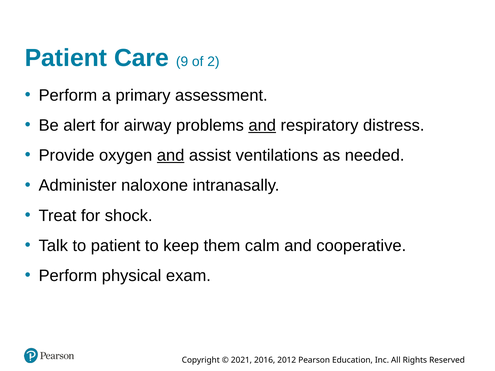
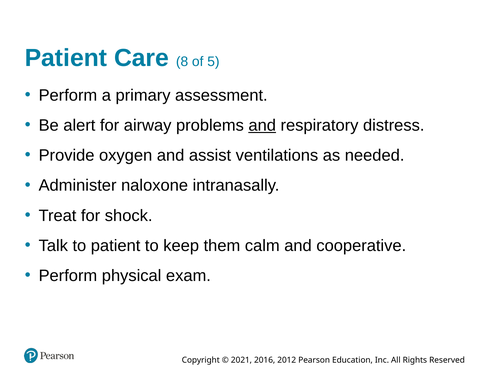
9: 9 -> 8 (182, 62)
2: 2 -> 5 (213, 62)
and underline: present -> none (171, 156)
